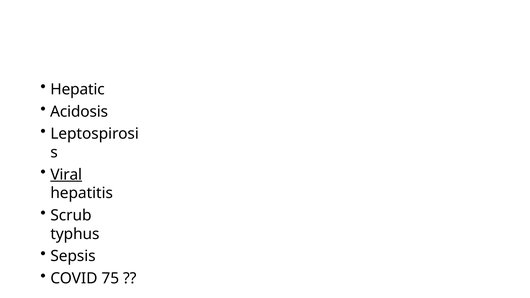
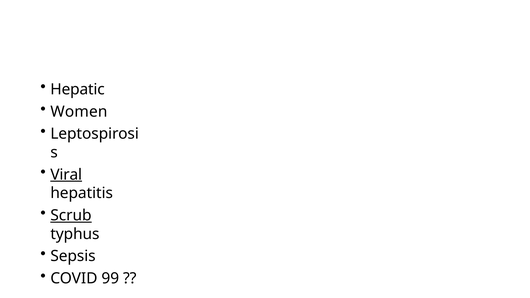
Acidosis: Acidosis -> Women (79, 112)
Scrub underline: none -> present (71, 216)
75: 75 -> 99 (110, 279)
